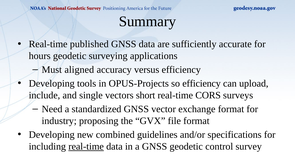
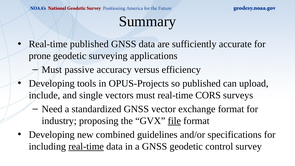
hours: hours -> prone (40, 56)
aligned: aligned -> passive (79, 70)
so efficiency: efficiency -> published (202, 83)
vectors short: short -> must (146, 95)
file underline: none -> present (174, 121)
